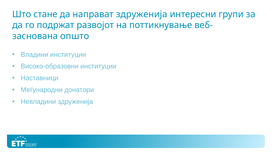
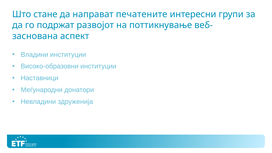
направат здруженија: здруженија -> печатените (142, 14)
општо: општо -> аспект (75, 36)
